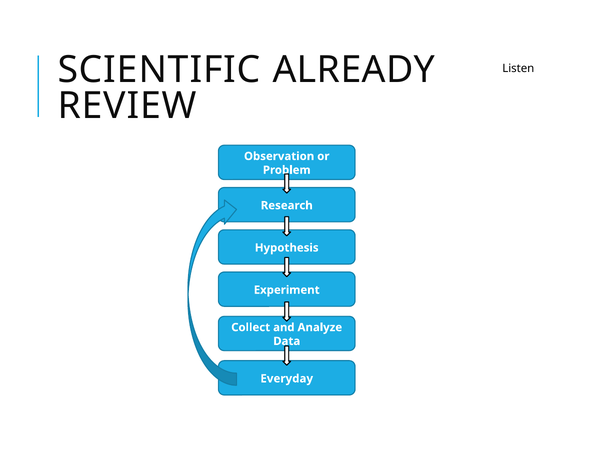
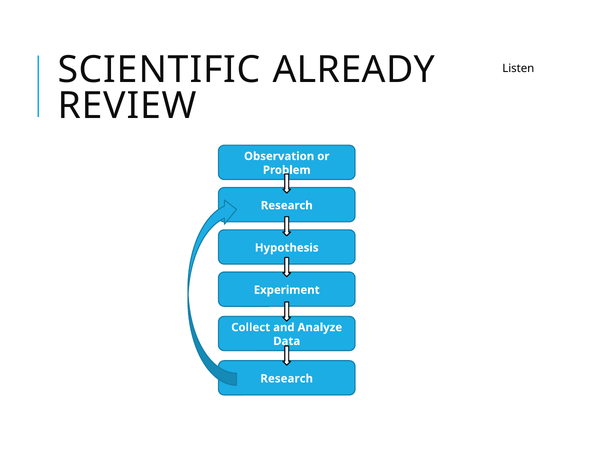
Everyday: Everyday -> Research (287, 378)
